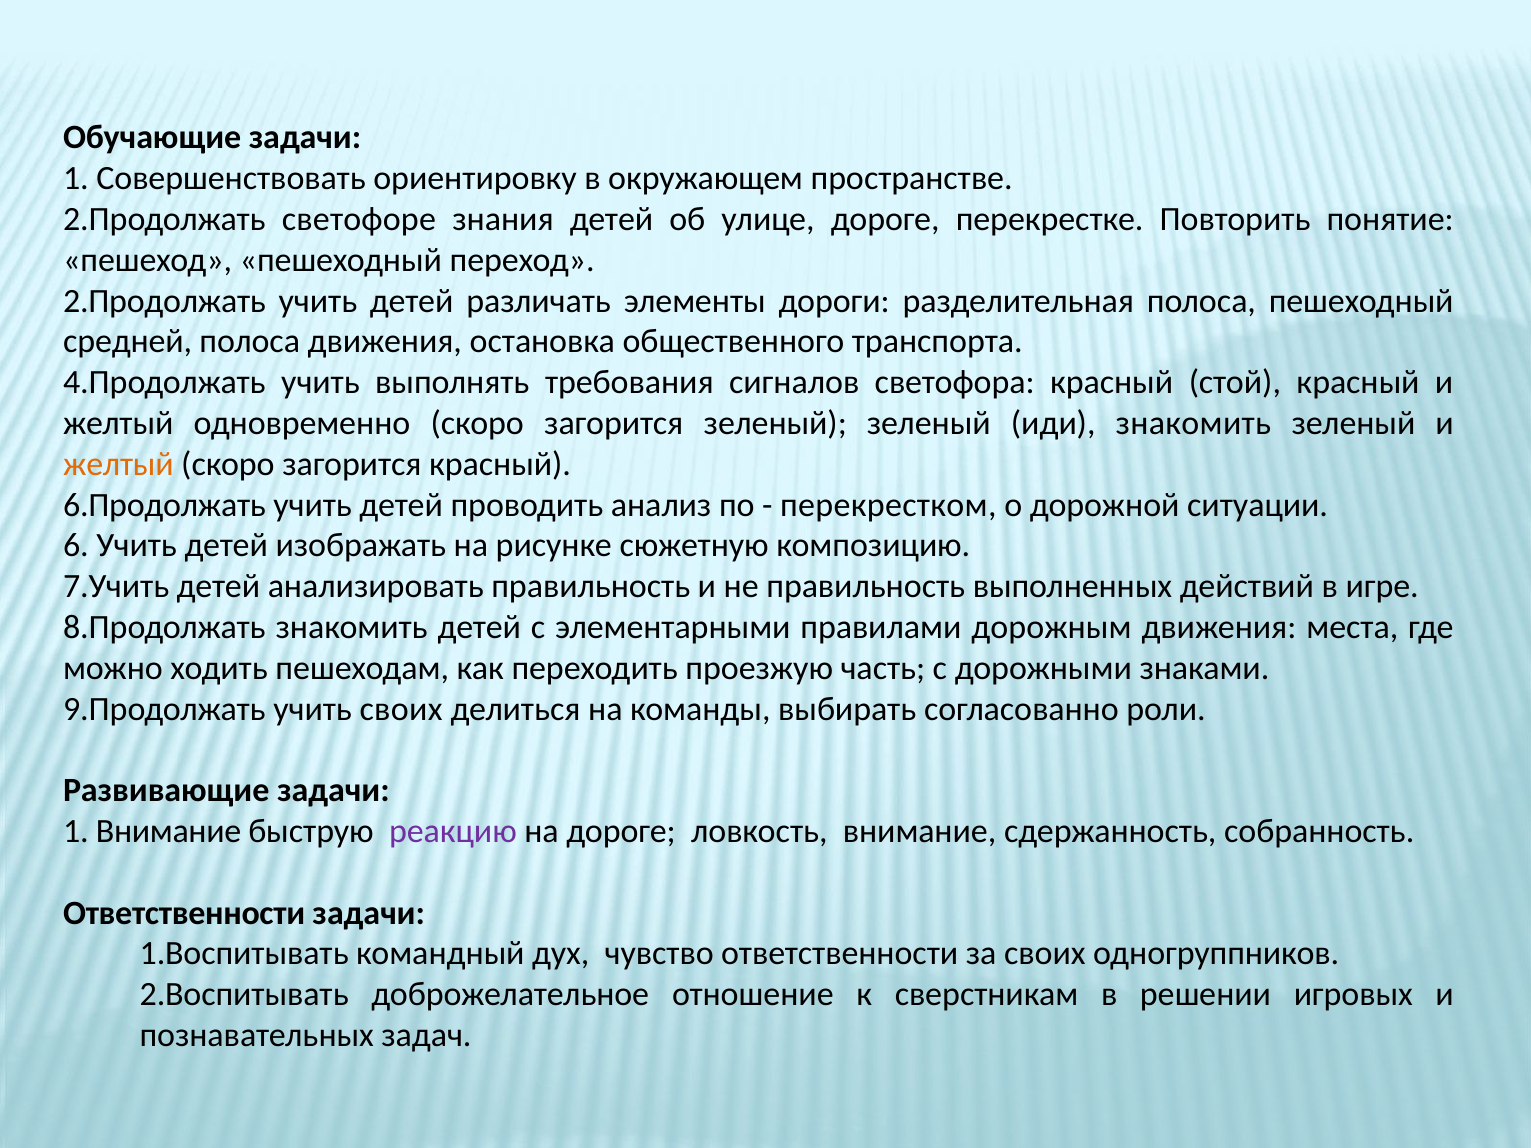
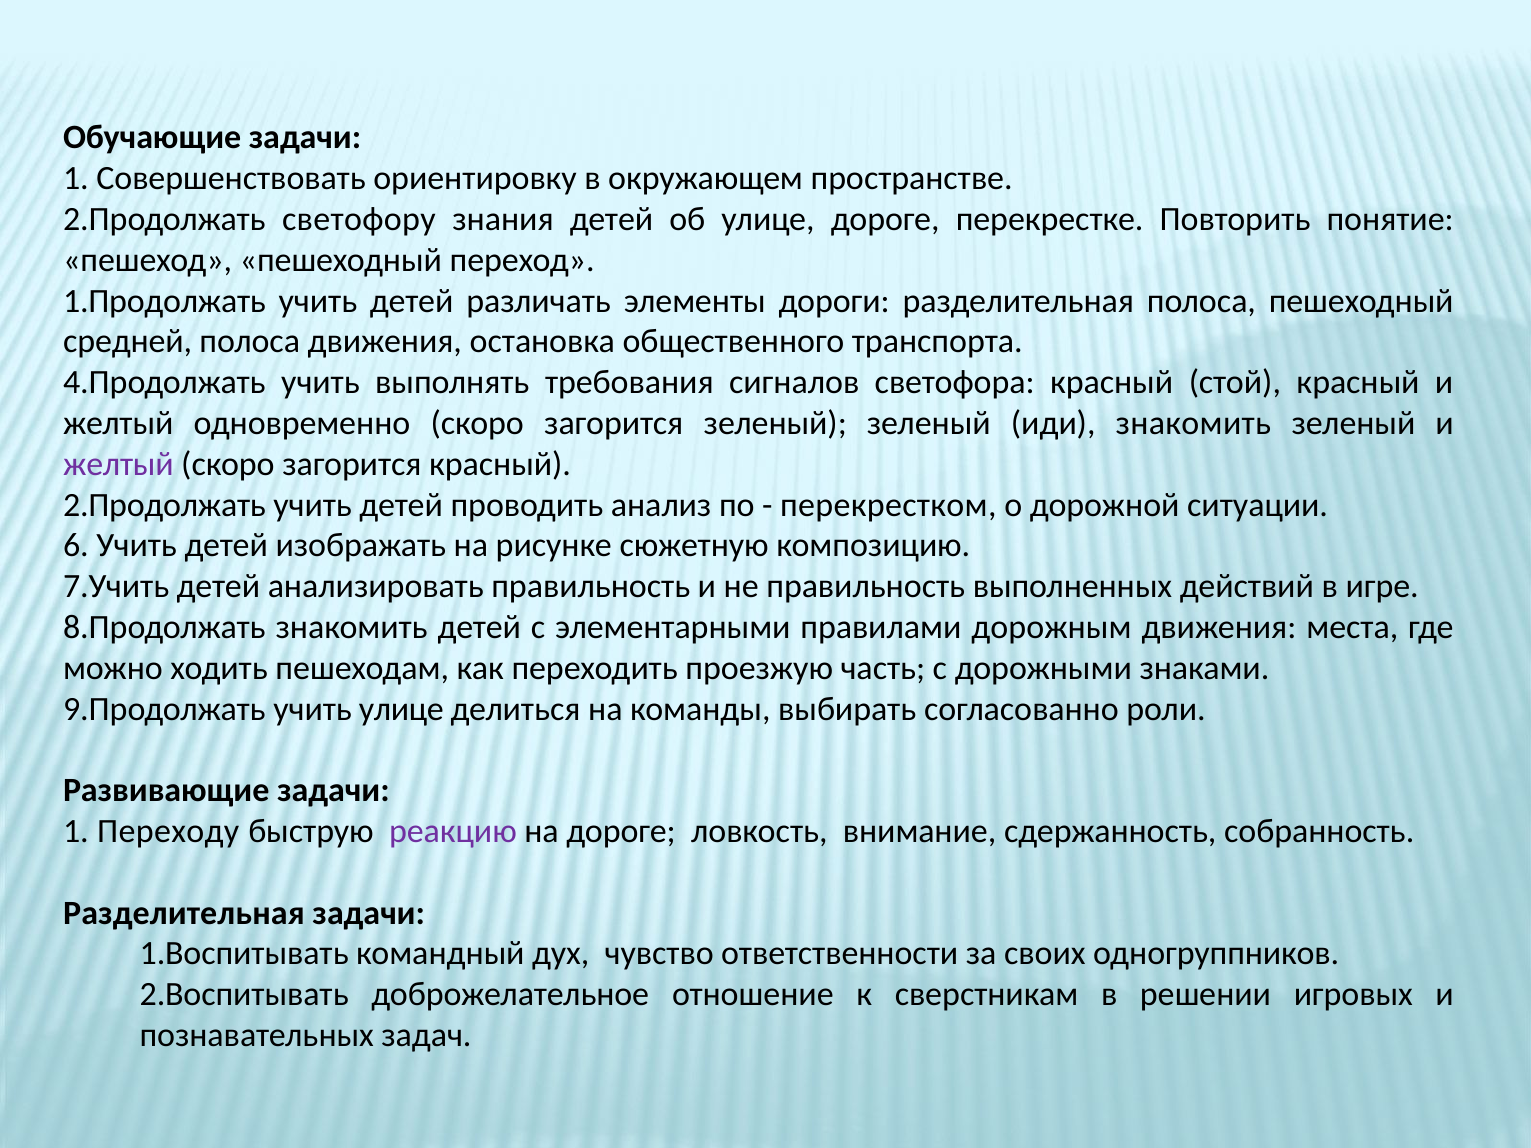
светофоре: светофоре -> светофору (359, 219)
2.Продолжать: 2.Продолжать -> 1.Продолжать (164, 301)
желтый colour: orange -> purple (118, 464)
6.Продолжать: 6.Продолжать -> 2.Продолжать (164, 505)
учить своих: своих -> улице (401, 709)
1 Внимание: Внимание -> Переходу (168, 831)
Ответственности: Ответственности -> Разделительная (184, 913)
